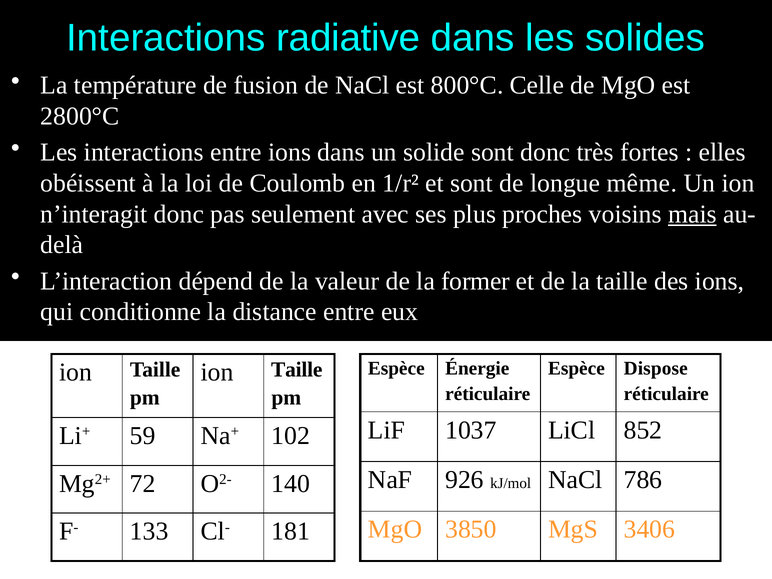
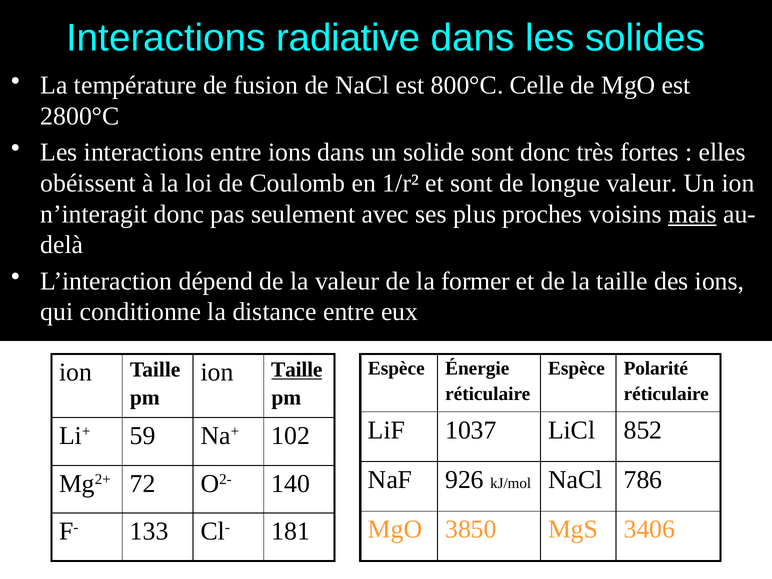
longue même: même -> valeur (642, 183)
Dispose: Dispose -> Polarité (656, 369)
Taille underline: none -> present (297, 370)
